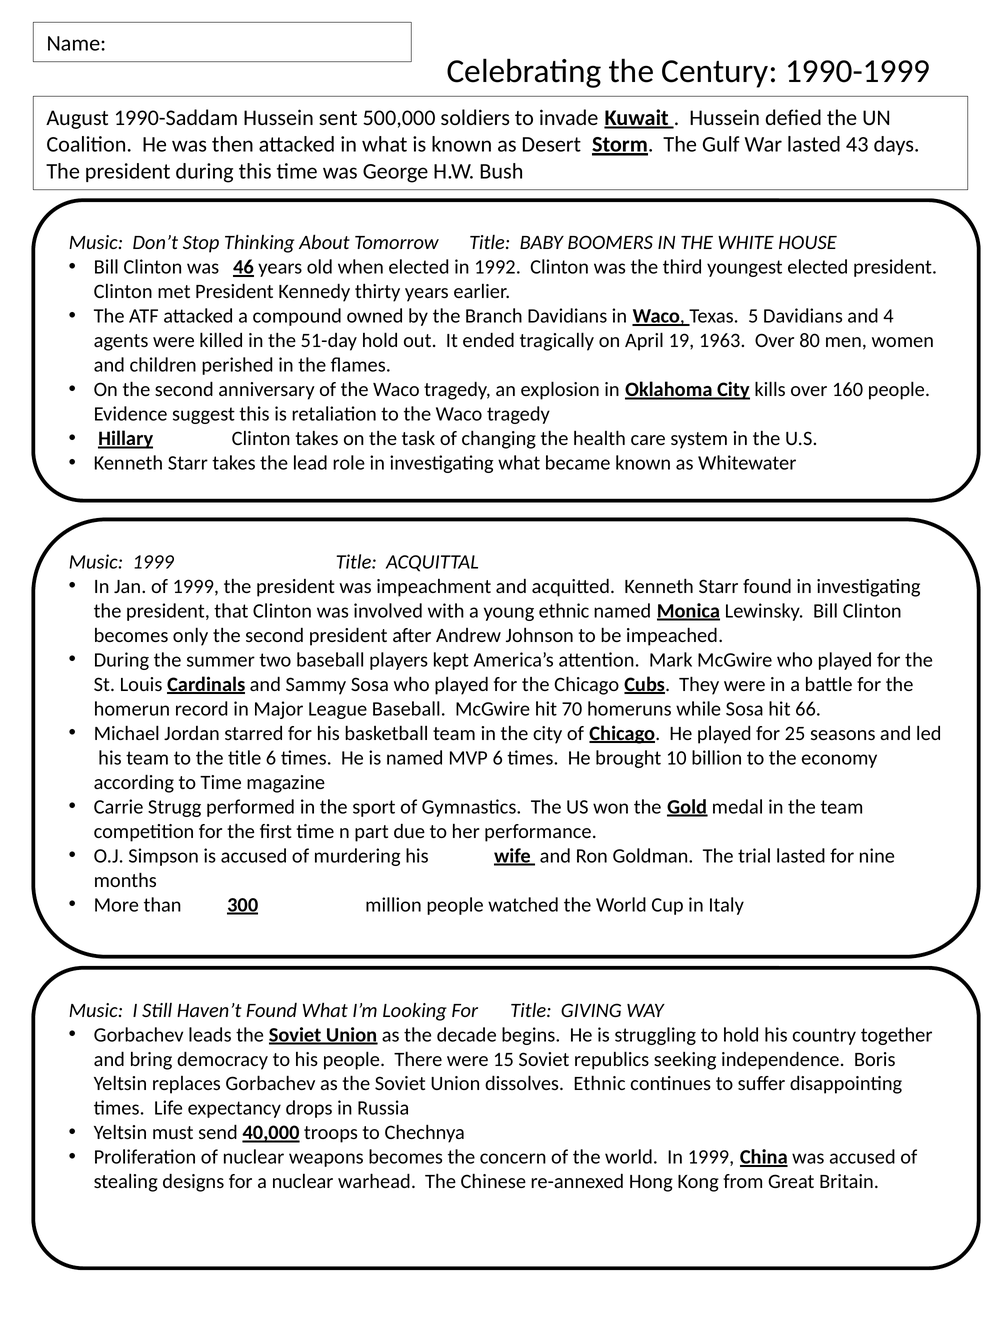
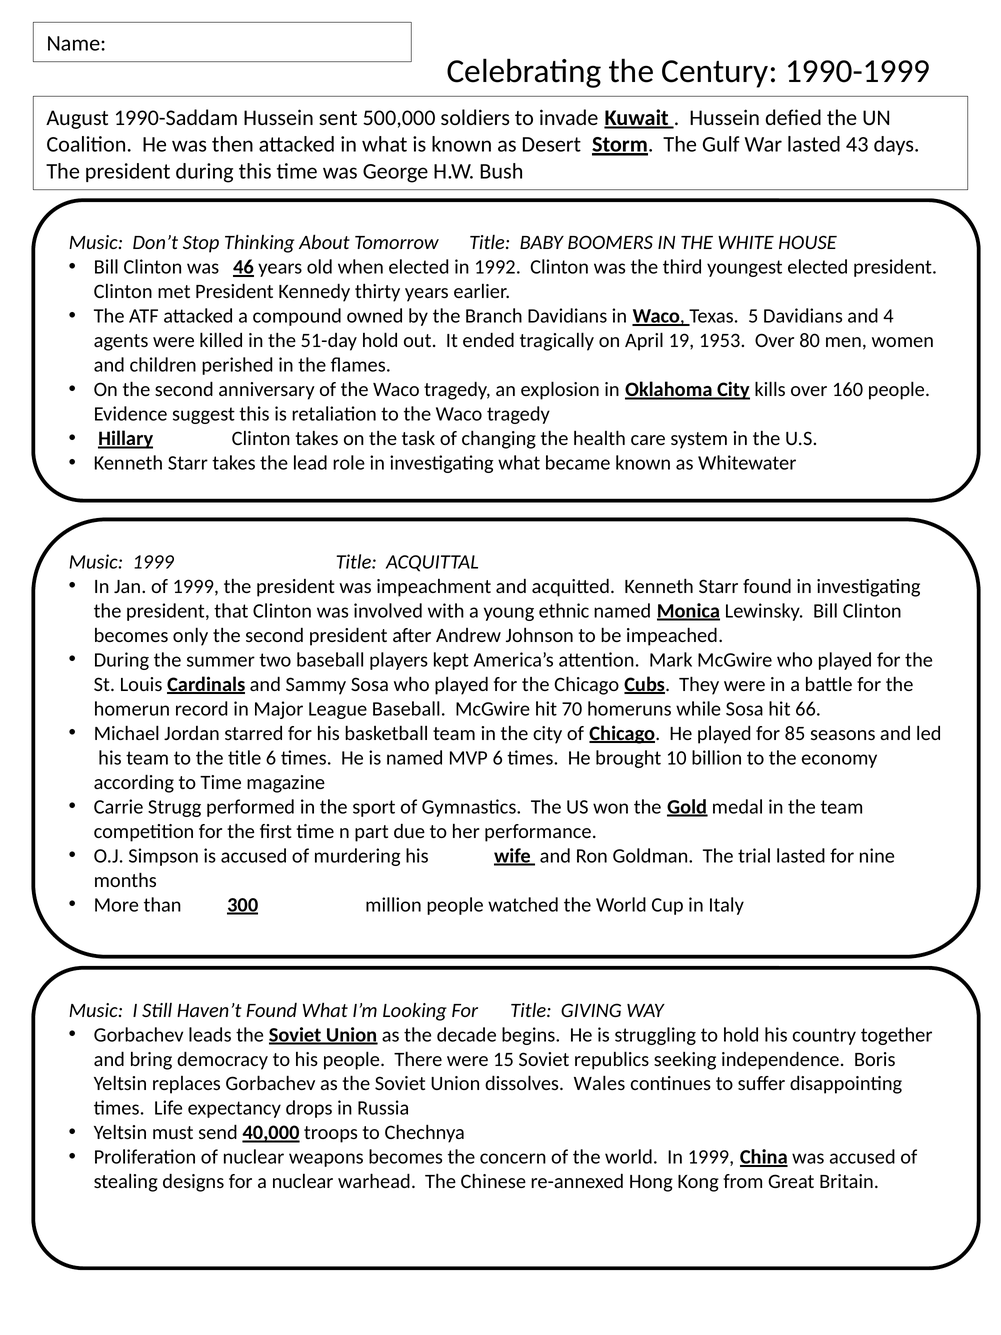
1963: 1963 -> 1953 (722, 341)
25: 25 -> 85 (795, 733)
dissolves Ethnic: Ethnic -> Wales (599, 1083)
